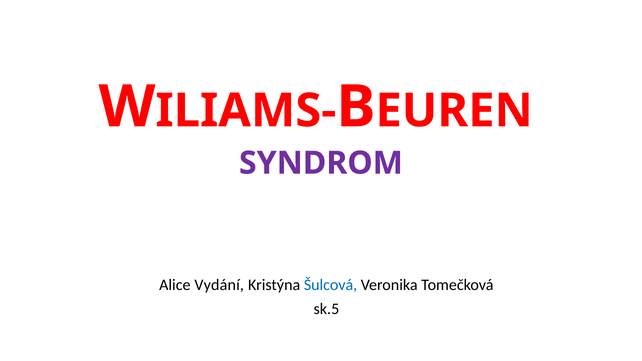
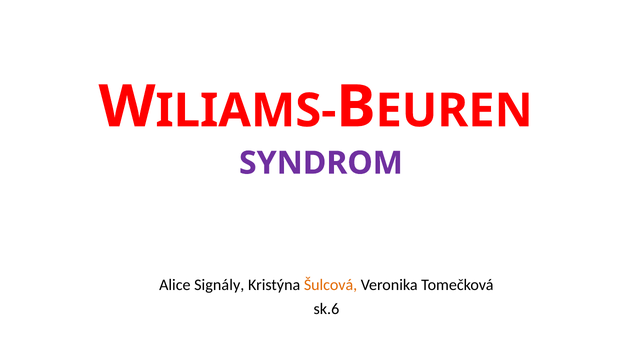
Vydání: Vydání -> Signály (219, 285)
Šulcová colour: blue -> orange (331, 285)
sk.5: sk.5 -> sk.6 (326, 309)
